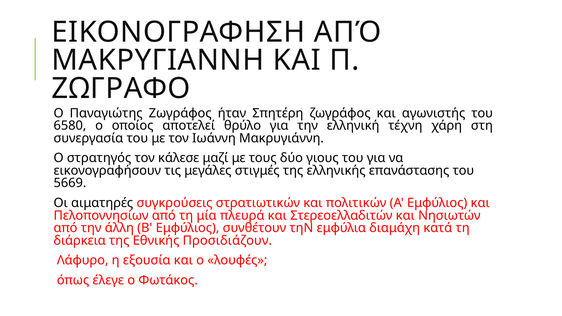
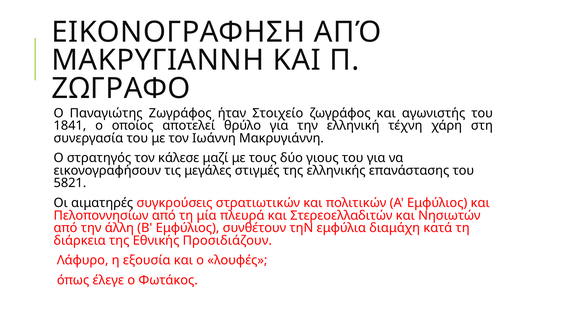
Σπητέρη: Σπητέρη -> Στοιχείο (278, 113)
6580: 6580 -> 1841 (70, 126)
5669: 5669 -> 5821 (70, 183)
